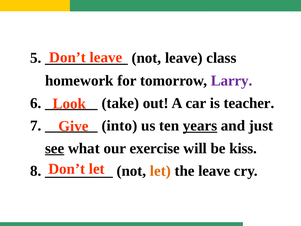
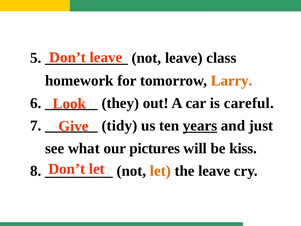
Larry colour: purple -> orange (232, 80)
take: take -> they (120, 103)
teacher: teacher -> careful (249, 103)
into: into -> tidy (119, 126)
see underline: present -> none (55, 148)
exercise: exercise -> pictures (155, 148)
